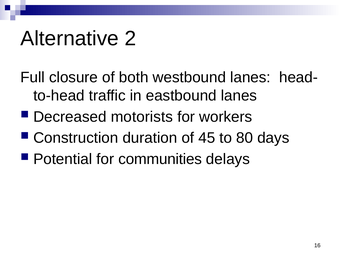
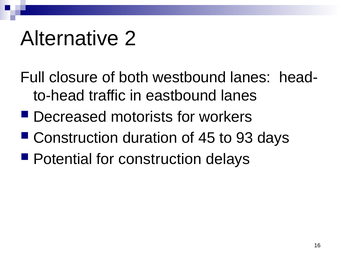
80: 80 -> 93 (245, 138)
for communities: communities -> construction (160, 159)
